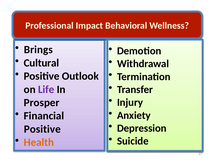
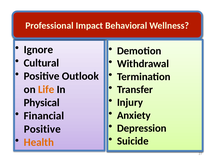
Brings: Brings -> Ignore (38, 50)
Life colour: purple -> orange (46, 89)
Prosper: Prosper -> Physical (42, 102)
